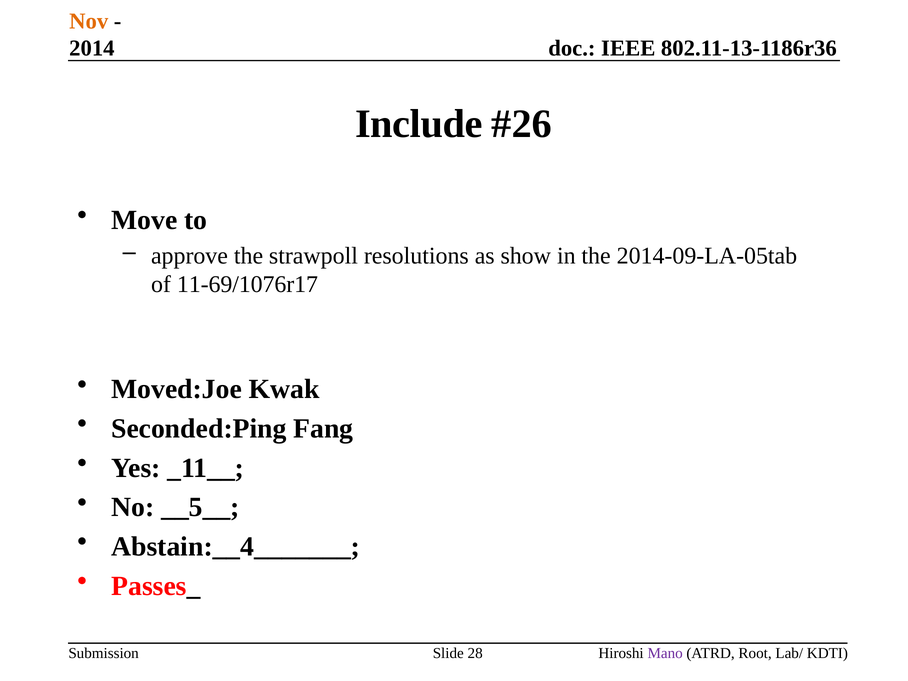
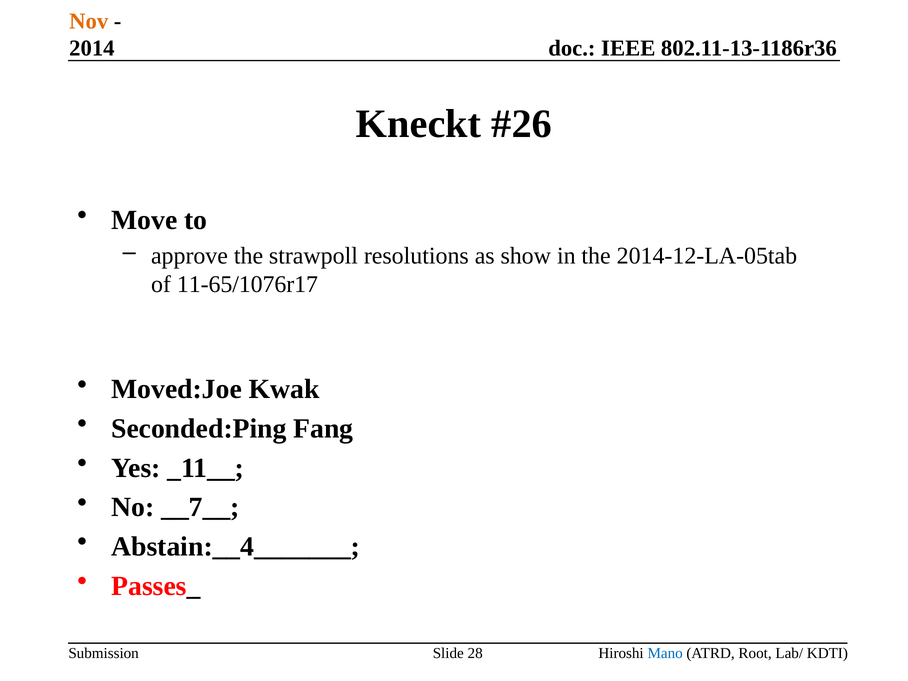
Include: Include -> Kneckt (419, 124)
2014-09-LA-05tab: 2014-09-LA-05tab -> 2014-12-LA-05tab (707, 256)
11-69/1076r17: 11-69/1076r17 -> 11-65/1076r17 (247, 284)
__5__: __5__ -> __7__ (200, 507)
Mano colour: purple -> blue (665, 653)
